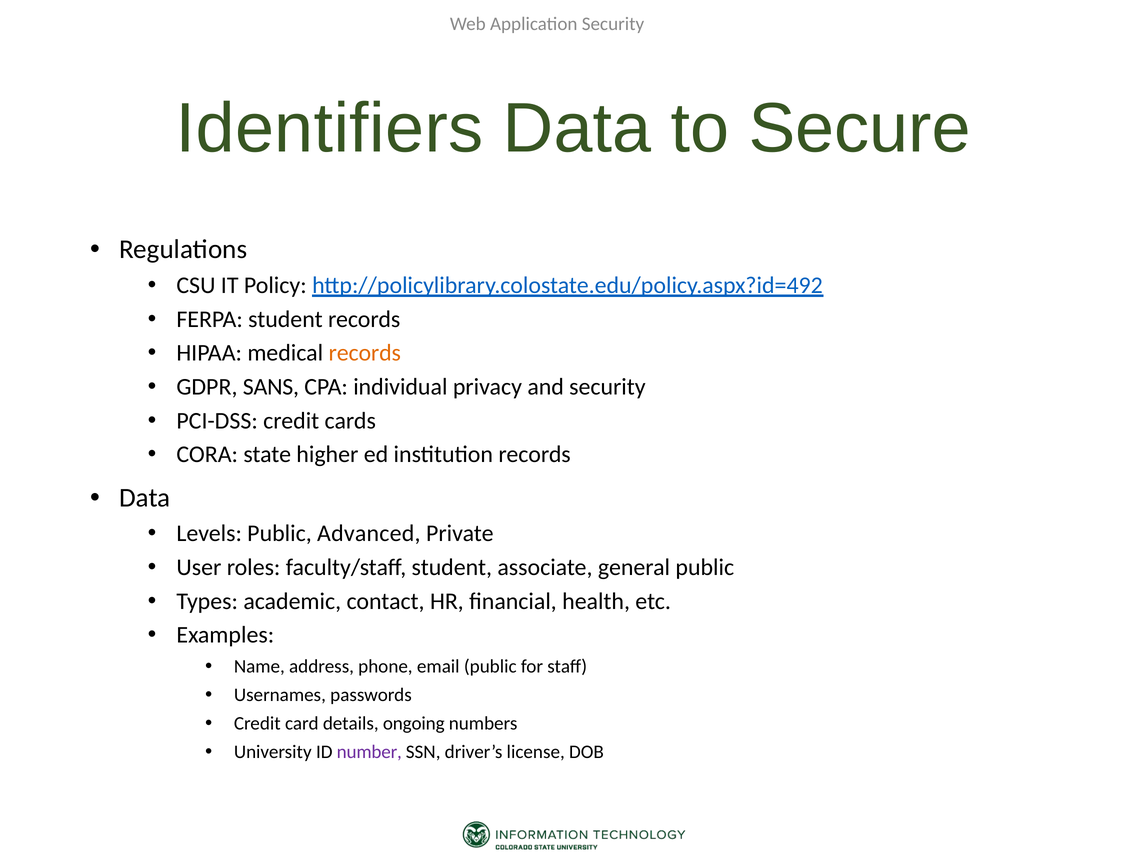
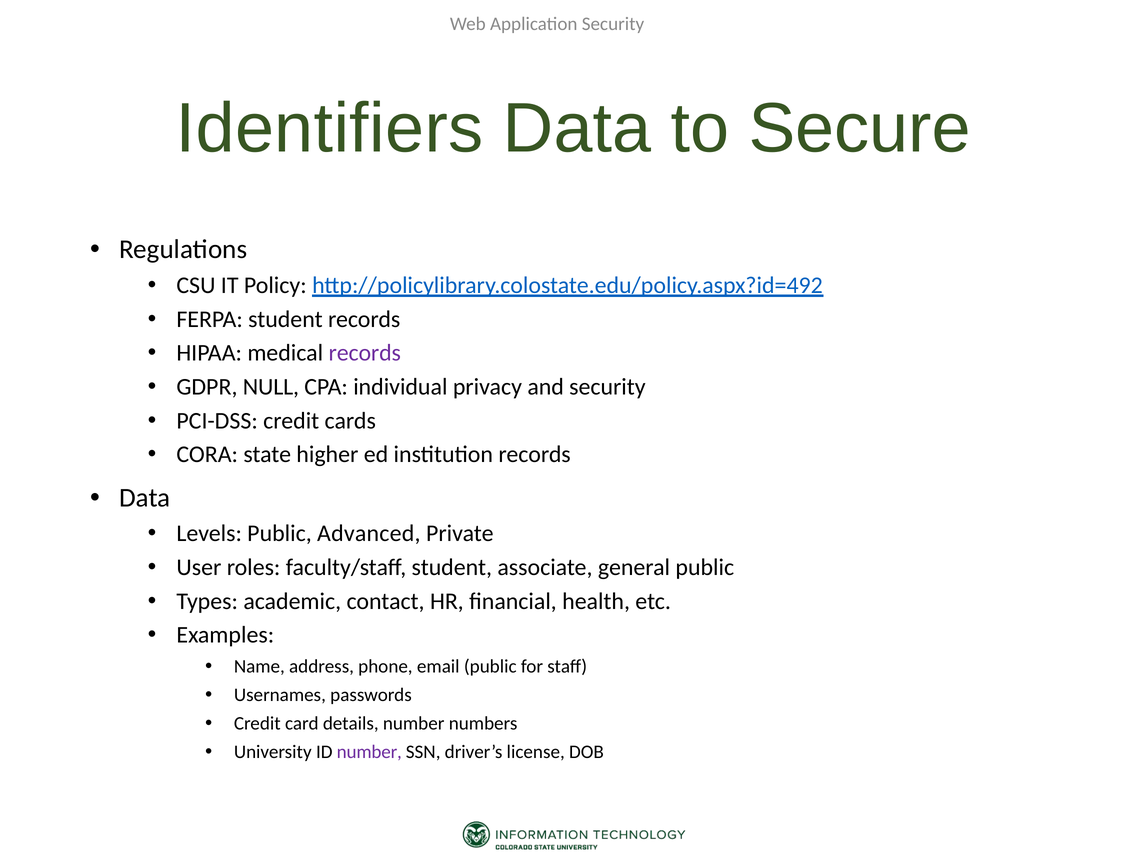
records colour: orange -> purple (365, 353)
SANS: SANS -> NULL (271, 387)
details ongoing: ongoing -> number (414, 723)
